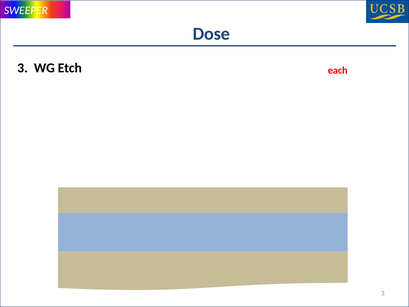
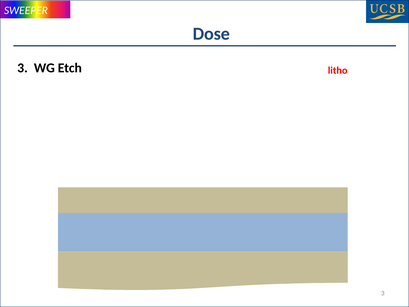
each: each -> litho (338, 70)
